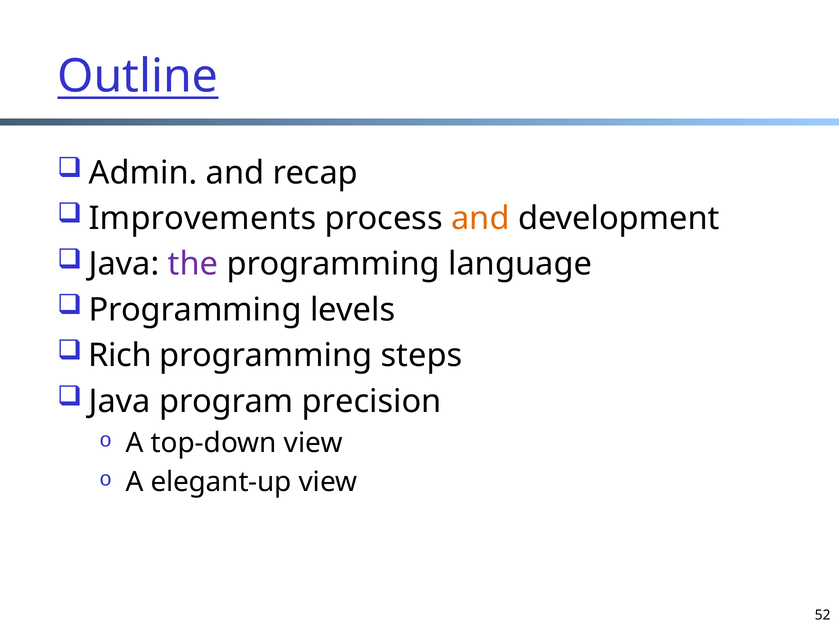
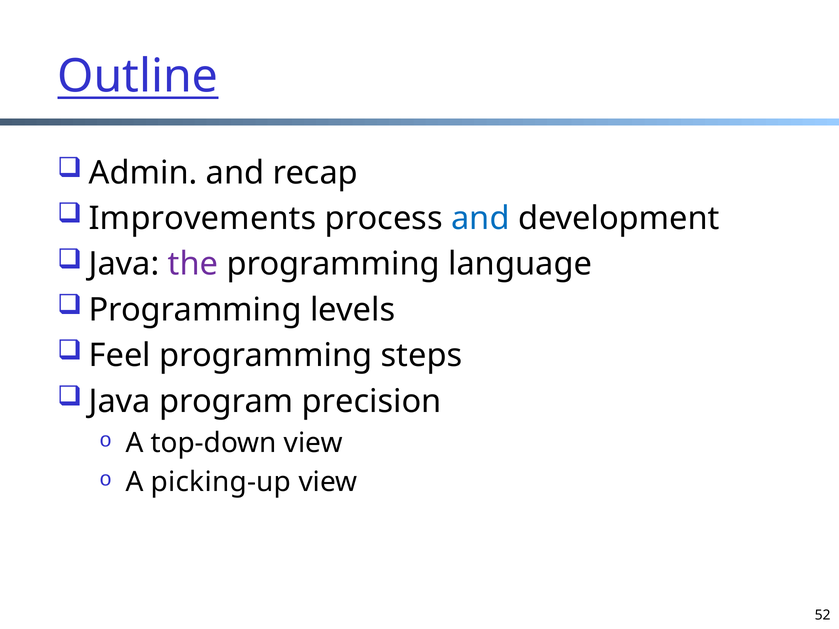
and colour: orange -> blue (480, 219)
Rich: Rich -> Feel (120, 356)
elegant-up: elegant-up -> picking-up (221, 482)
